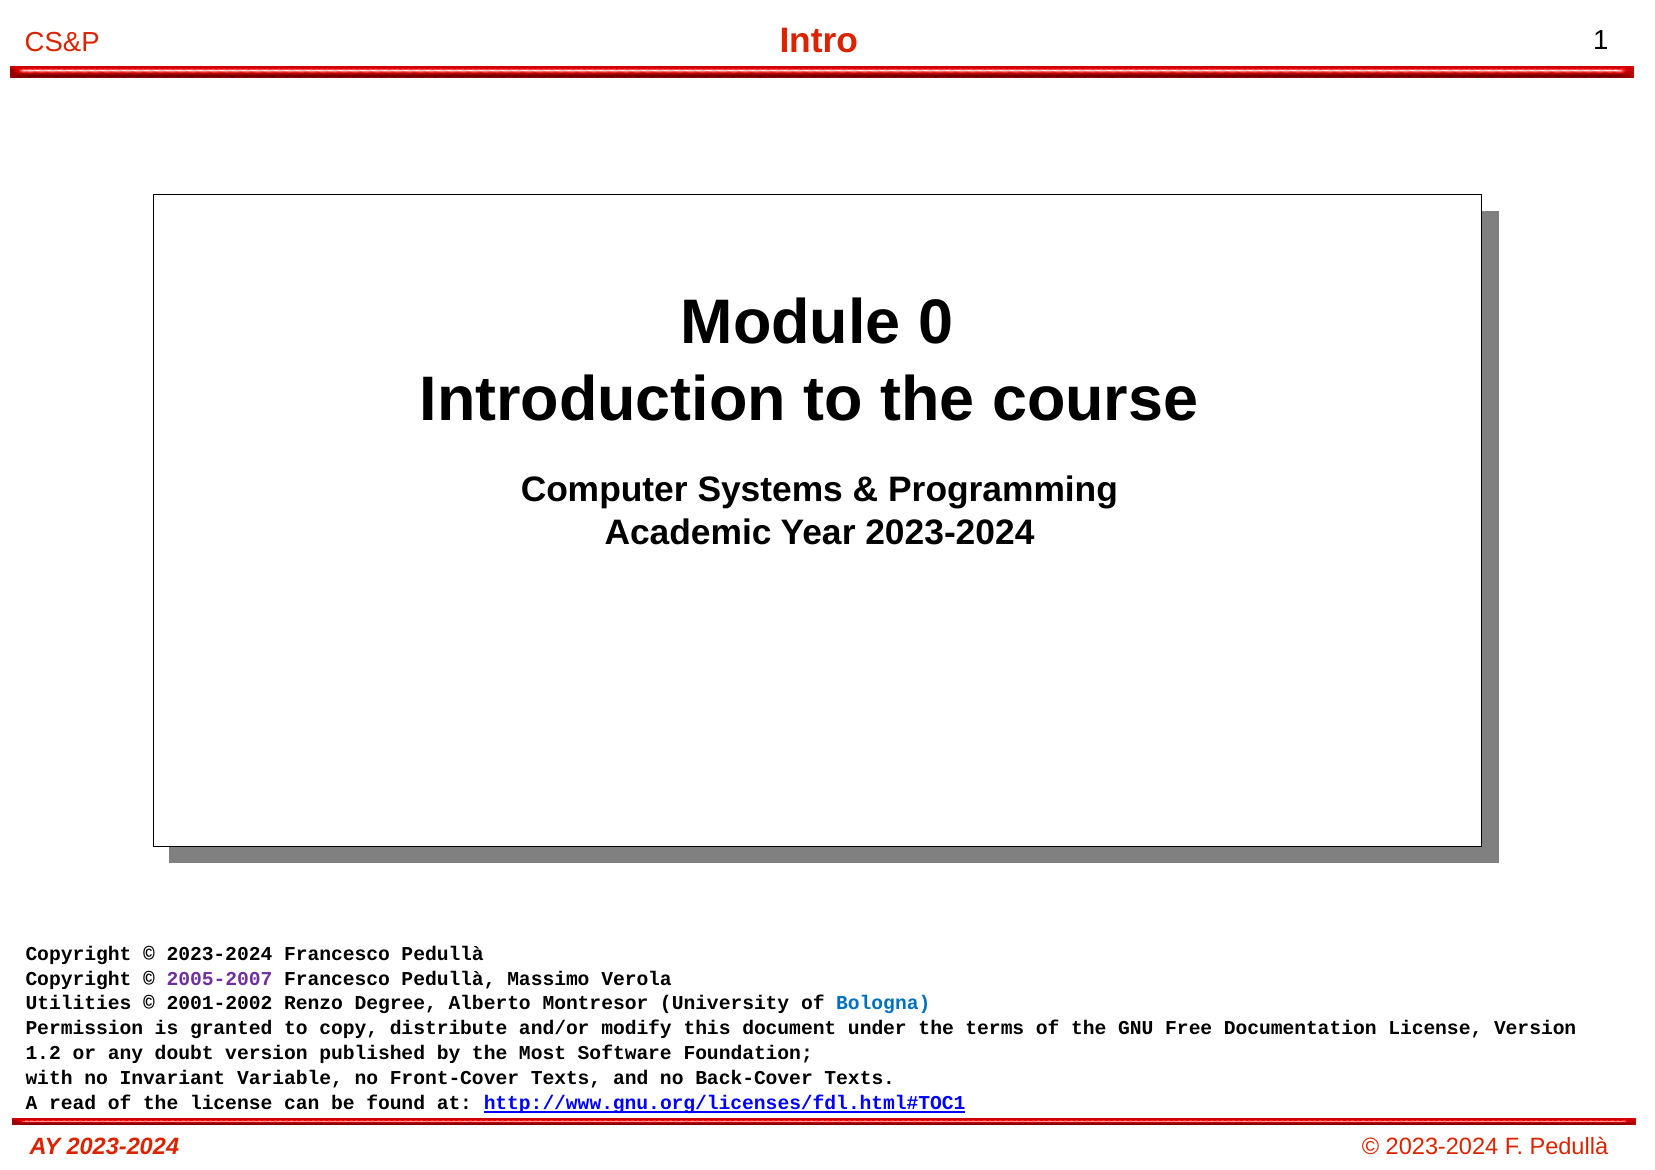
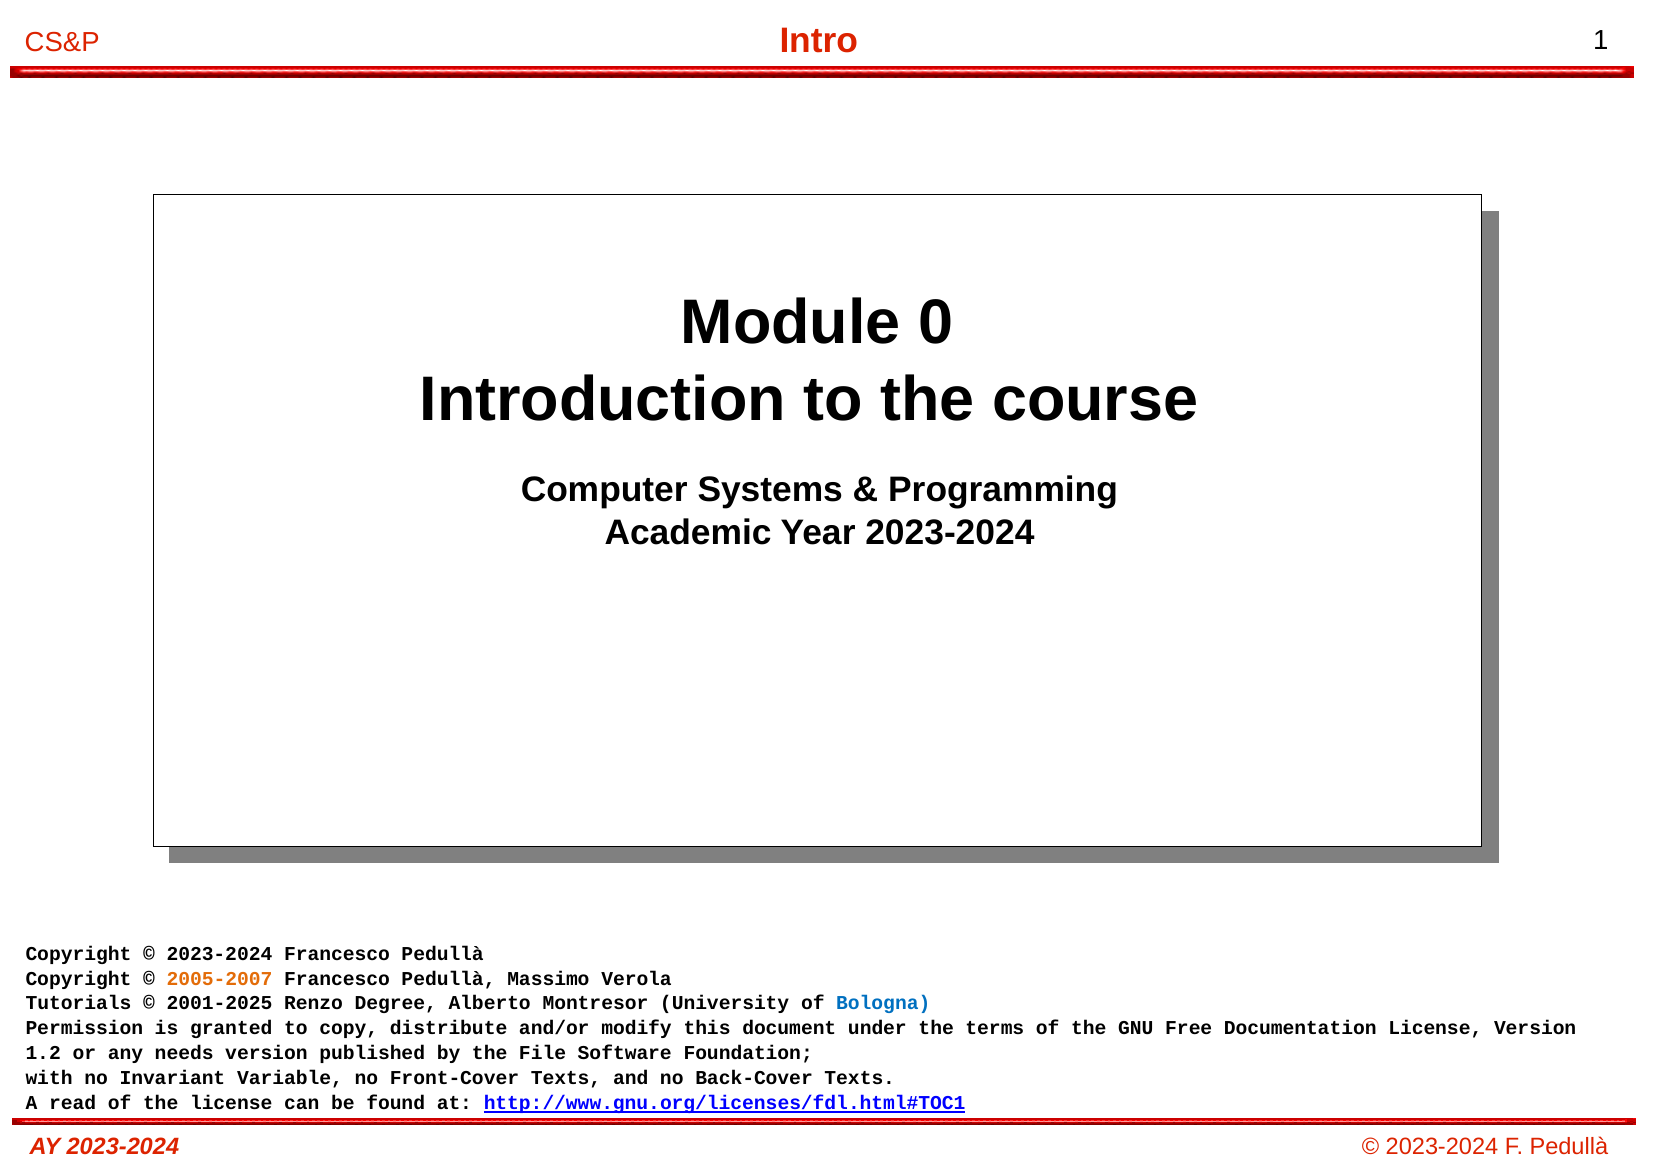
2005-2007 colour: purple -> orange (219, 979)
Utilities: Utilities -> Tutorials (79, 1004)
2001-2002: 2001-2002 -> 2001-2025 (219, 1004)
doubt: doubt -> needs (184, 1053)
Most: Most -> File (543, 1053)
